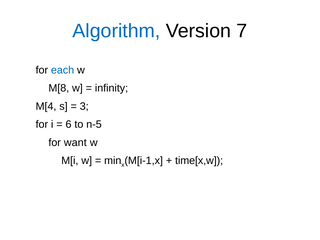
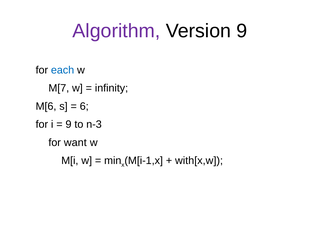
Algorithm colour: blue -> purple (116, 31)
Version 7: 7 -> 9 (242, 31)
M[8: M[8 -> M[7 (59, 88)
M[4: M[4 -> M[6 (46, 106)
3: 3 -> 6 (84, 106)
6: 6 -> 9 (69, 124)
n-5: n-5 -> n-3 (94, 124)
time[x,w: time[x,w -> with[x,w (199, 161)
